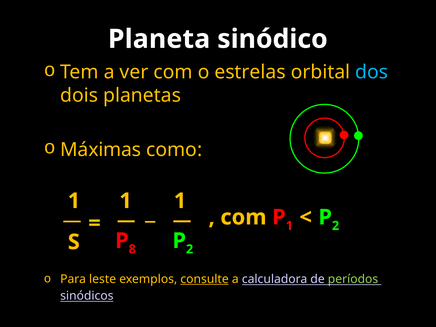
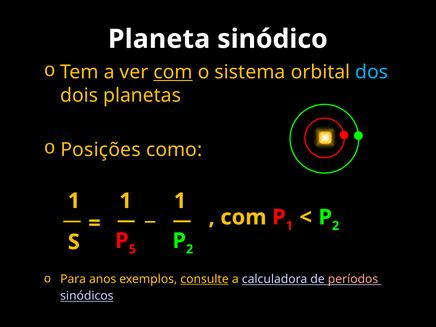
com underline: none -> present (173, 72)
estrelas: estrelas -> sistema (250, 72)
Máximas: Máximas -> Posições (101, 150)
8: 8 -> 5 (132, 249)
leste: leste -> anos (103, 279)
períodos colour: light green -> pink (353, 279)
